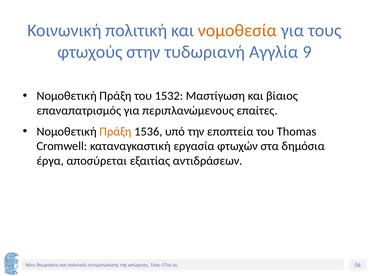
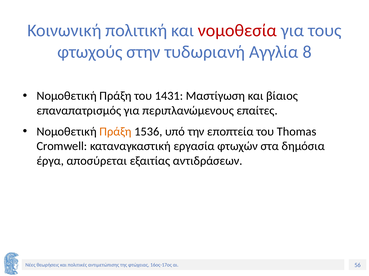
νομοθεσία colour: orange -> red (237, 31)
9: 9 -> 8 (307, 52)
1532: 1532 -> 1431 (169, 96)
